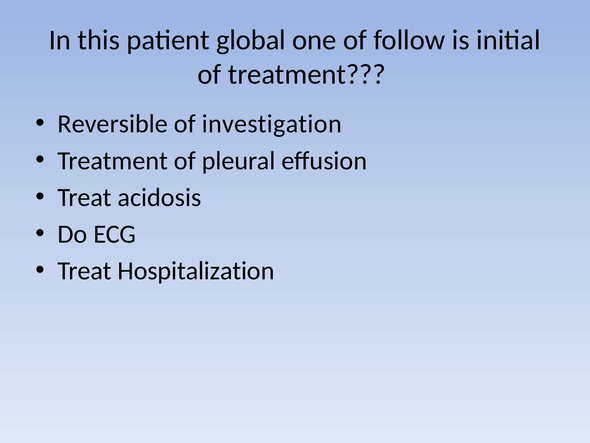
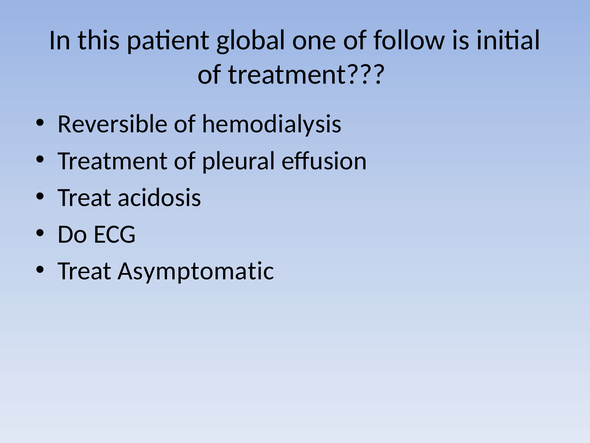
investigation: investigation -> hemodialysis (272, 124)
Hospitalization: Hospitalization -> Asymptomatic (196, 271)
